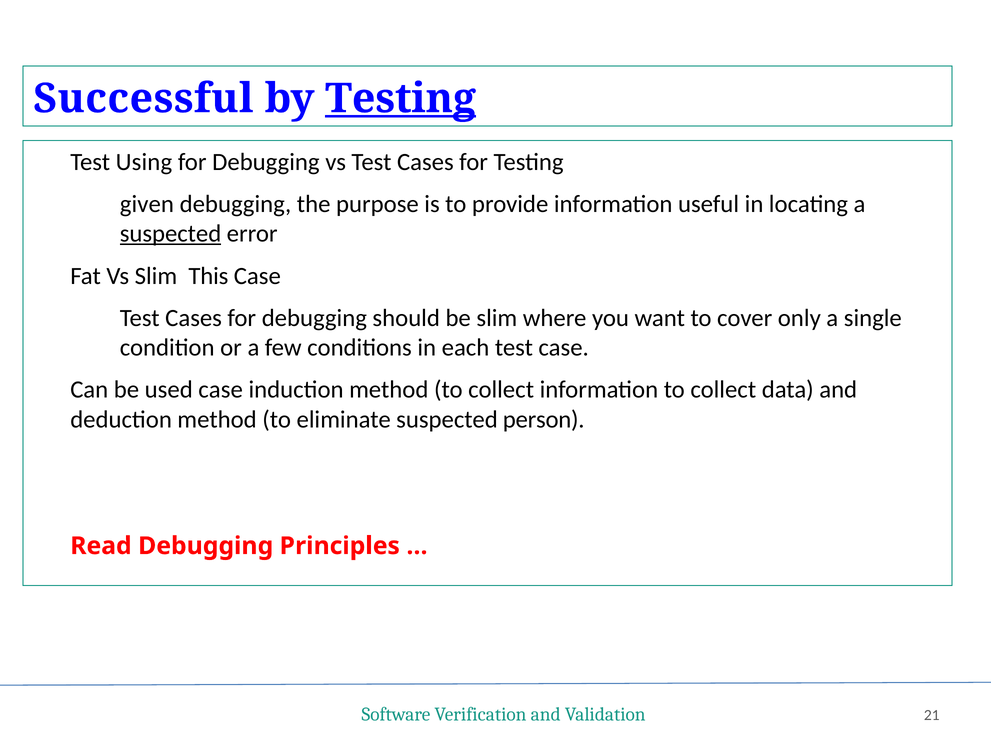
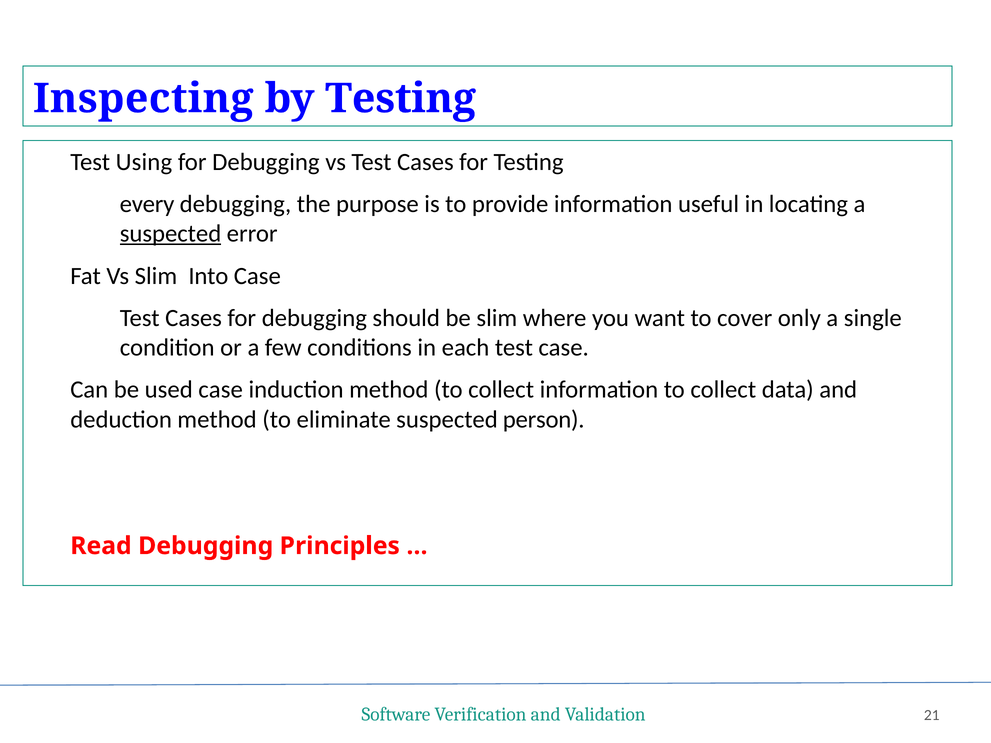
Successful: Successful -> Inspecting (143, 99)
Testing underline: present -> none (401, 99)
given: given -> every (147, 204)
This: This -> Into (208, 276)
